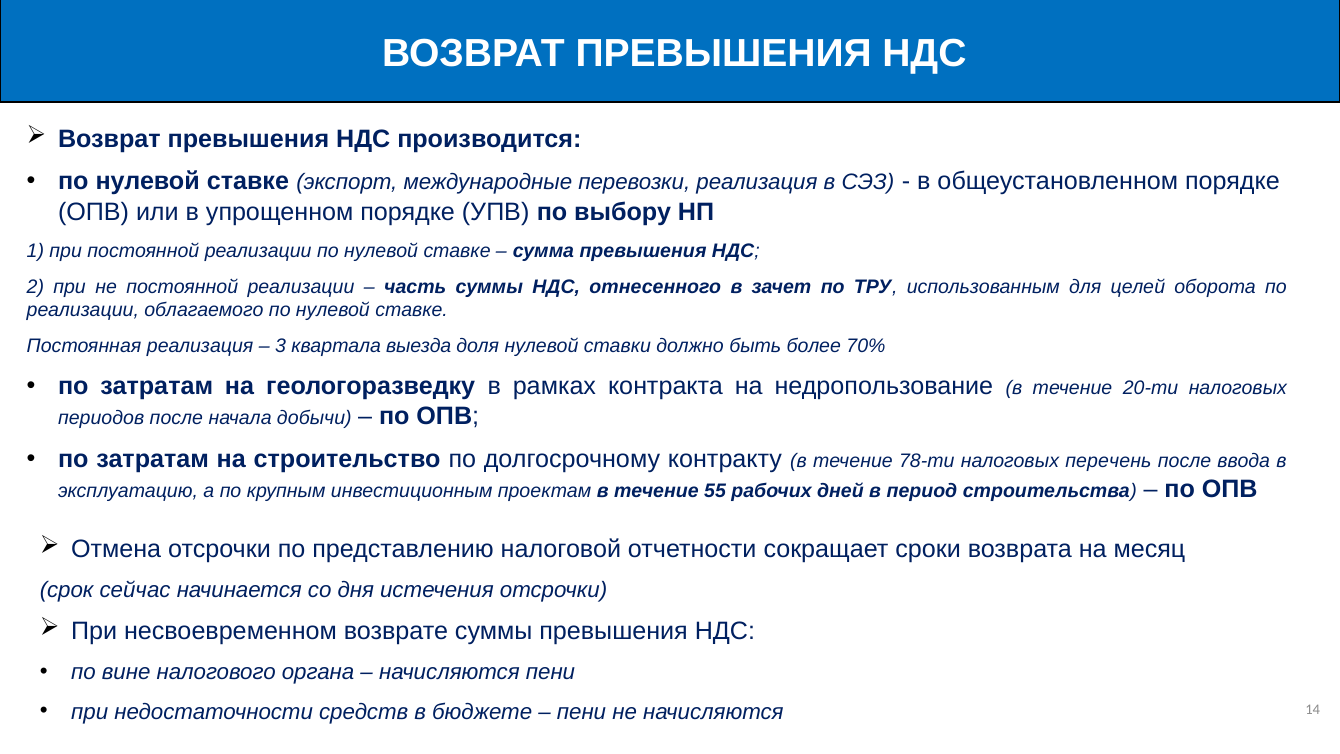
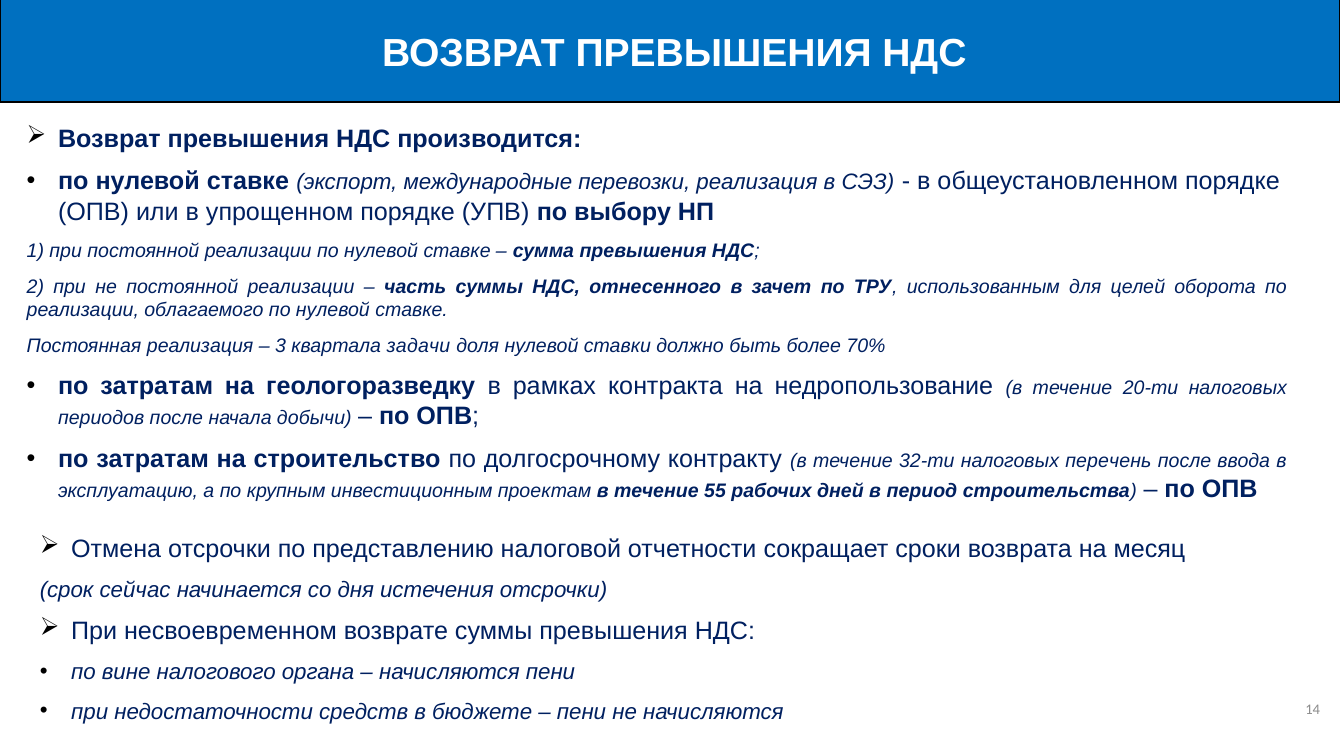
выезда: выезда -> задачи (418, 346)
78-ти: 78-ти -> 32-ти (927, 461)
